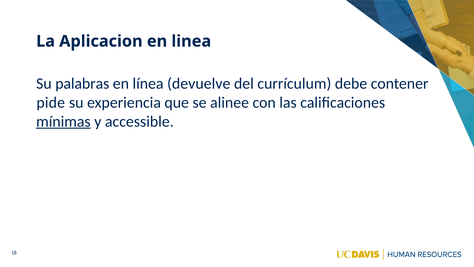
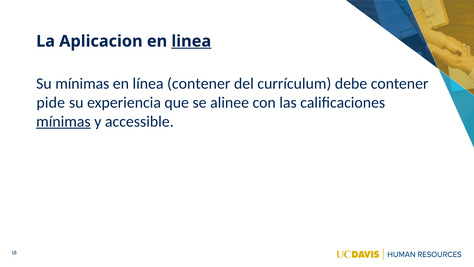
linea underline: none -> present (191, 41)
Su palabras: palabras -> mínimas (82, 83)
línea devuelve: devuelve -> contener (199, 83)
